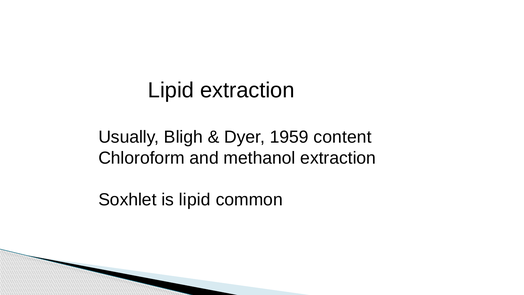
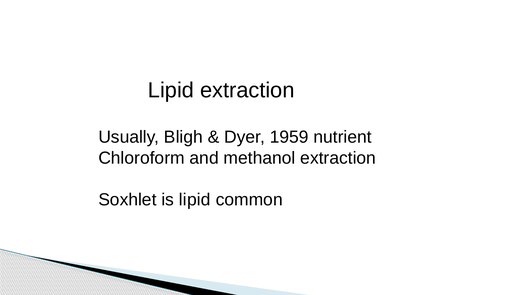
content: content -> nutrient (343, 137)
